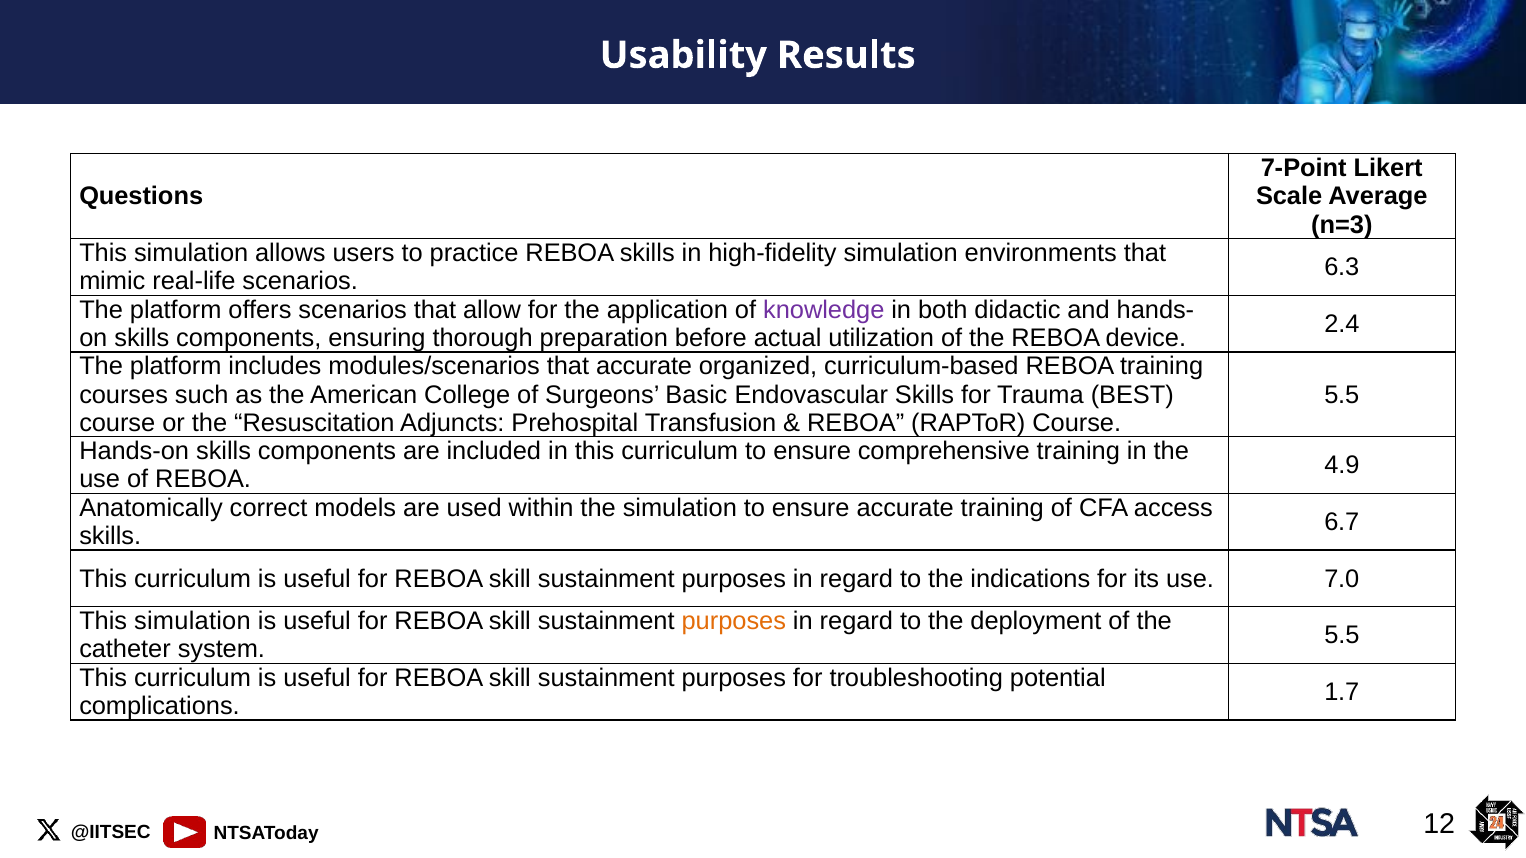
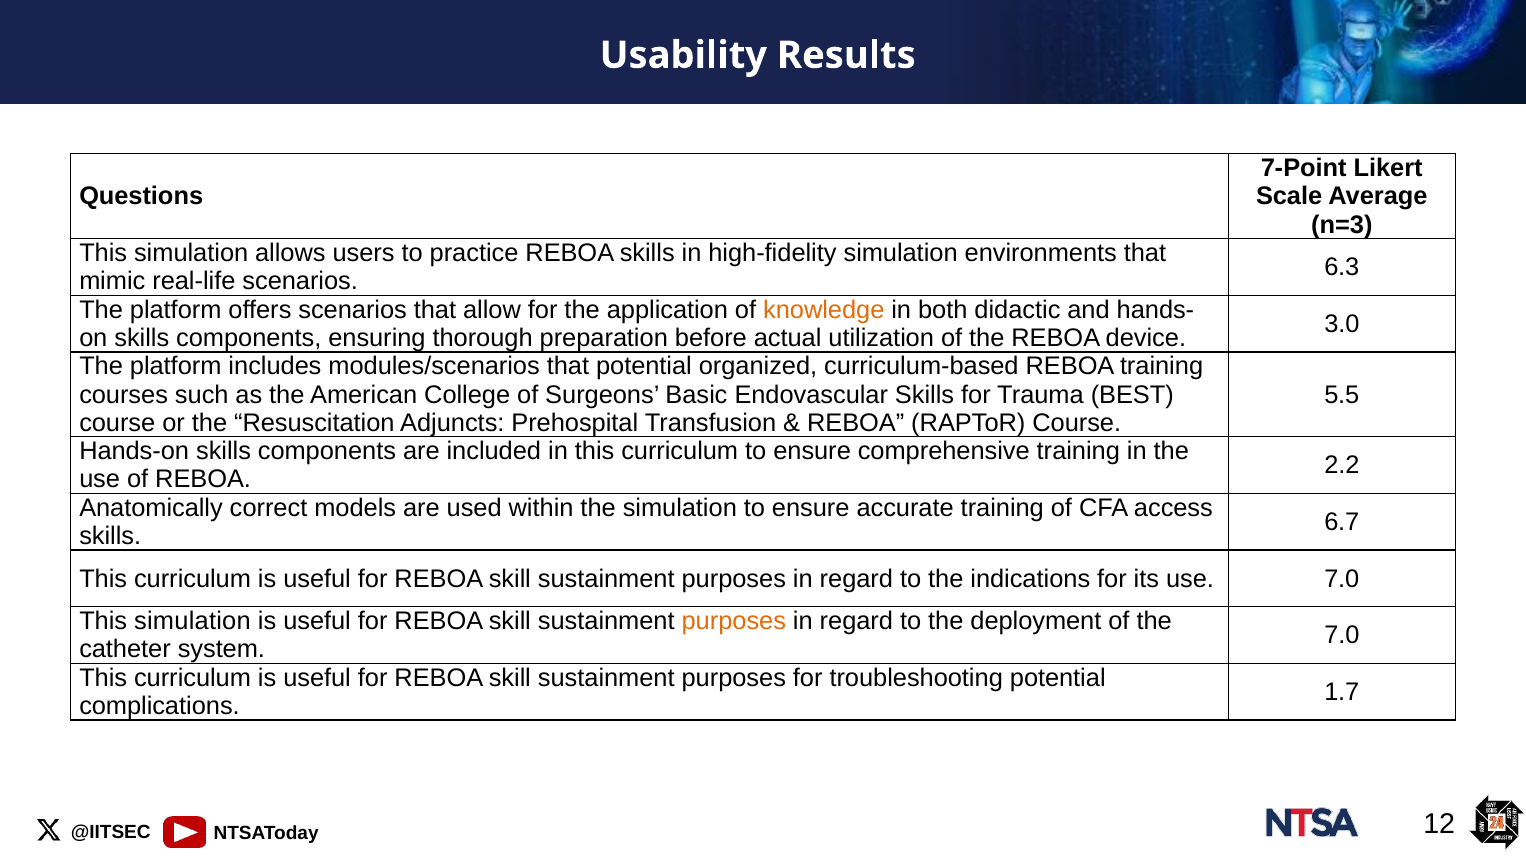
knowledge colour: purple -> orange (824, 310)
2.4: 2.4 -> 3.0 (1342, 324)
that accurate: accurate -> potential (644, 367)
4.9: 4.9 -> 2.2 (1342, 466)
5.5: 5.5 -> 7.0 (1342, 636)
